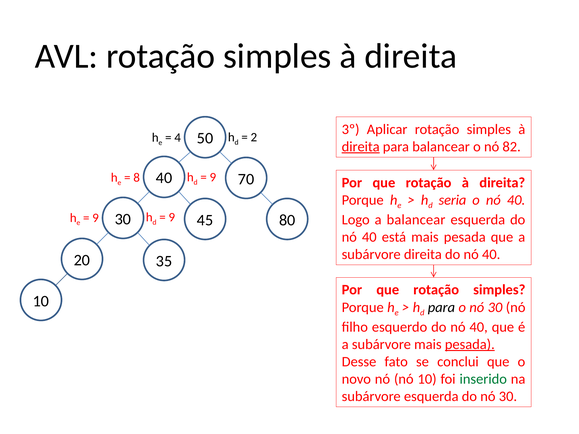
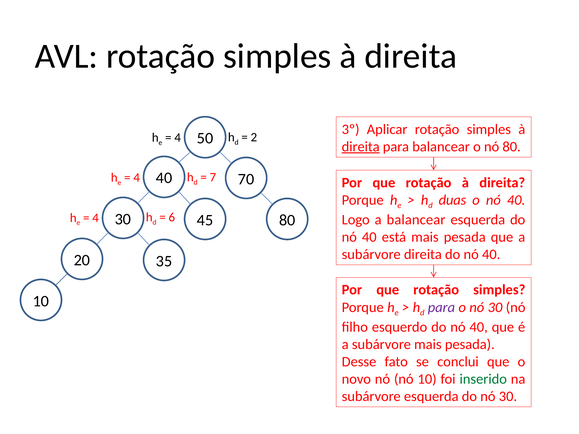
nó 82: 82 -> 80 (512, 147)
8: 8 -> 4 (137, 178)
9: 9 -> 7 (213, 177)
seria: seria -> duas (452, 200)
9: 9 -> 4 (96, 218)
9: 9 -> 6 (172, 218)
para colour: black -> purple (441, 307)
pesada underline: present -> none (470, 345)
